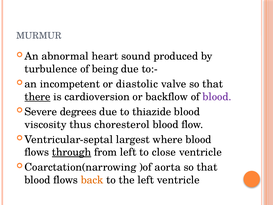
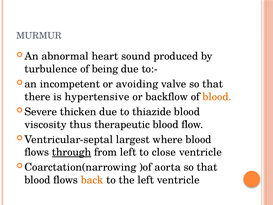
diastolic: diastolic -> avoiding (137, 84)
there underline: present -> none (37, 97)
cardioversion: cardioversion -> hypertensive (97, 97)
blood colour: purple -> orange (217, 97)
degrees: degrees -> thicken (78, 112)
choresterol: choresterol -> therapeutic (122, 124)
